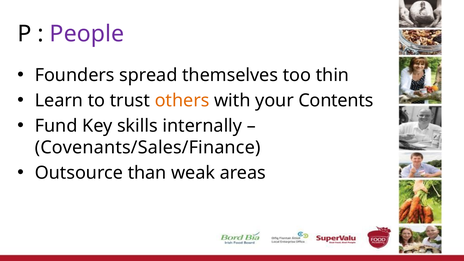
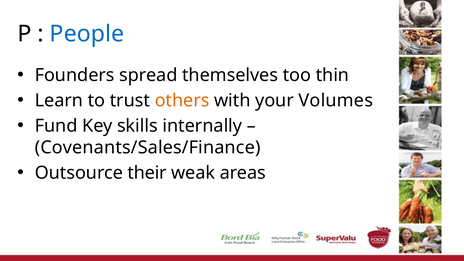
People colour: purple -> blue (87, 34)
Contents: Contents -> Volumes (336, 101)
than: than -> their (147, 173)
